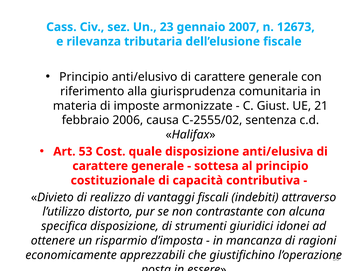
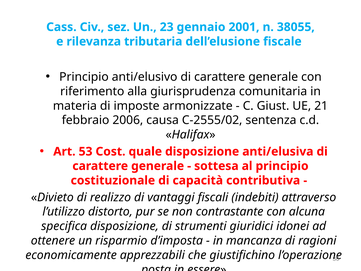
2007: 2007 -> 2001 (244, 27)
12673: 12673 -> 38055 (296, 27)
